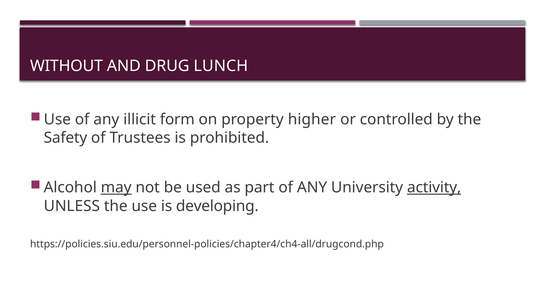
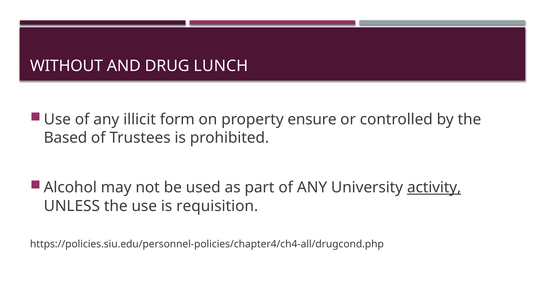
higher: higher -> ensure (312, 120)
Safety: Safety -> Based (65, 138)
may underline: present -> none (116, 188)
developing: developing -> requisition (217, 206)
